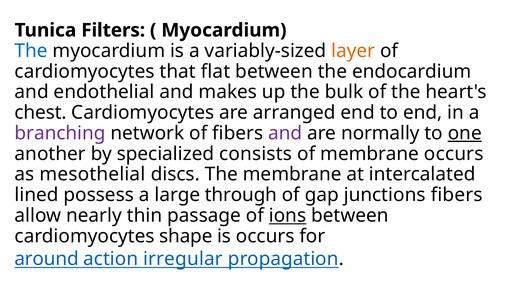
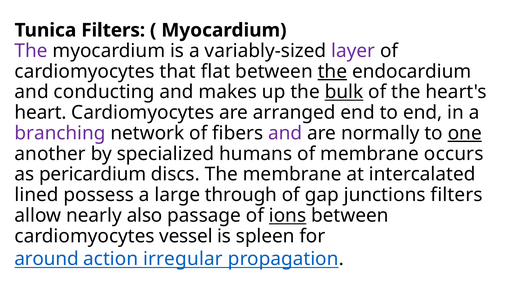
The colour: blue -> purple (31, 51)
layer colour: orange -> purple (353, 51)
the underline: none -> present (332, 71)
endothelial: endothelial -> conducting (104, 92)
bulk underline: none -> present (344, 92)
chest: chest -> heart (41, 112)
consists: consists -> humans (256, 154)
mesothelial: mesothelial -> pericardium (93, 174)
junctions fibers: fibers -> filters (457, 195)
thin: thin -> also (145, 215)
shape: shape -> vessel (186, 236)
is occurs: occurs -> spleen (265, 236)
